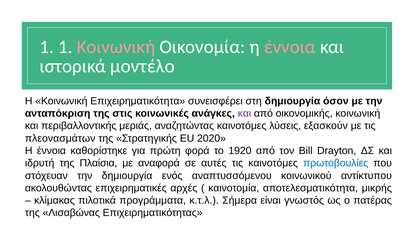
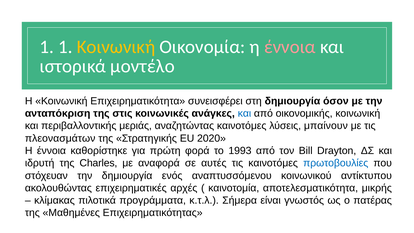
Κοινωνική colour: pink -> yellow (116, 47)
και colour: purple -> blue (244, 113)
εξασκούν: εξασκούν -> μπαίνουν (326, 126)
1920: 1920 -> 1993 (240, 151)
Πλαίσια: Πλαίσια -> Charles (98, 163)
Λισαβώνας: Λισαβώνας -> Μαθημένες (71, 213)
